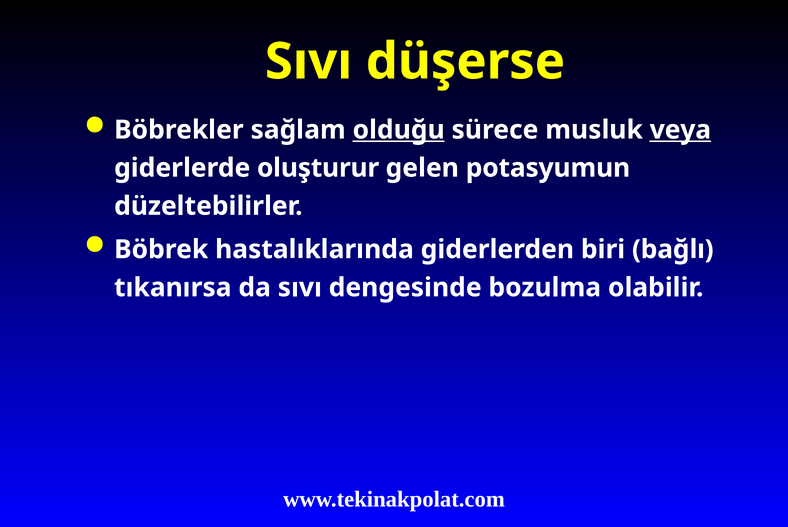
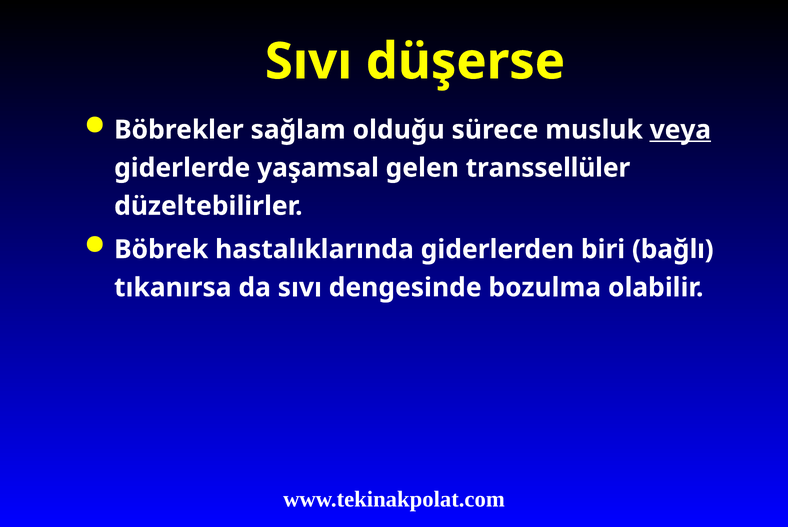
olduğu underline: present -> none (399, 130)
oluşturur: oluşturur -> yaşamsal (318, 168)
potasyumun: potasyumun -> transsellüler (548, 168)
